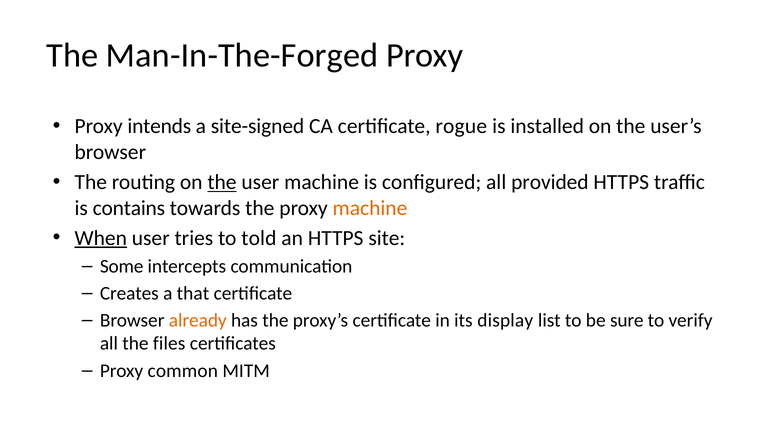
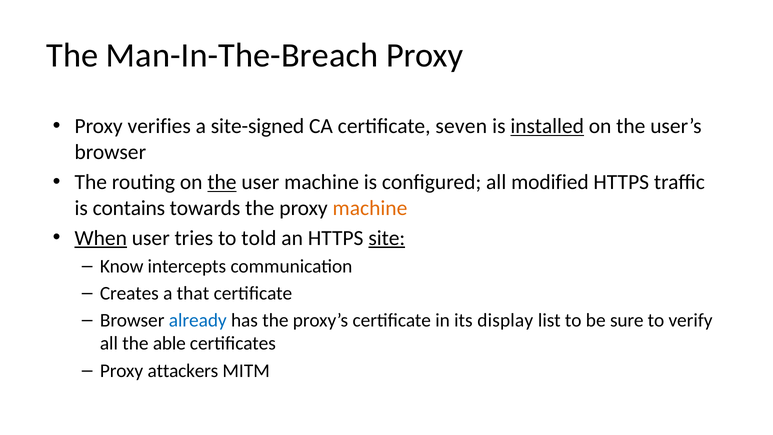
Man-In-The-Forged: Man-In-The-Forged -> Man-In-The-Breach (242, 56)
intends: intends -> verifies (159, 126)
rogue: rogue -> seven (461, 126)
installed underline: none -> present (547, 126)
provided: provided -> modified (550, 182)
site underline: none -> present (387, 238)
Some: Some -> Know (122, 266)
already colour: orange -> blue (198, 320)
files: files -> able (169, 343)
common: common -> attackers (183, 371)
